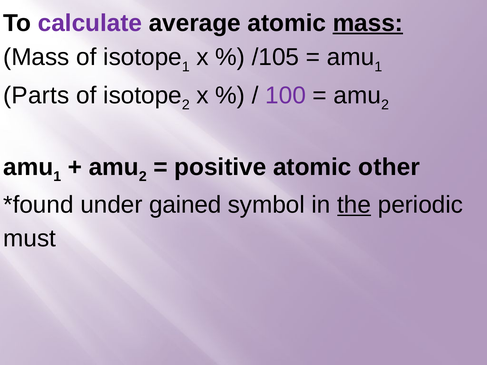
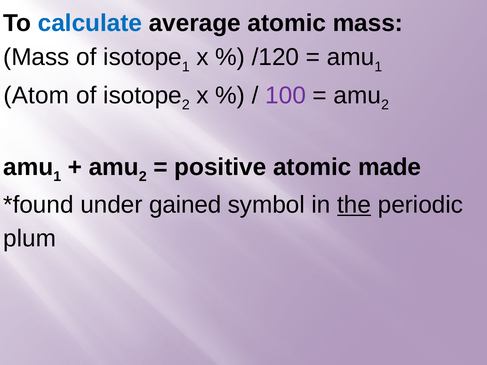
calculate colour: purple -> blue (90, 23)
mass underline: present -> none (368, 23)
/105: /105 -> /120 (275, 57)
Parts: Parts -> Atom (36, 96)
other: other -> made (389, 167)
must: must -> plum (30, 239)
